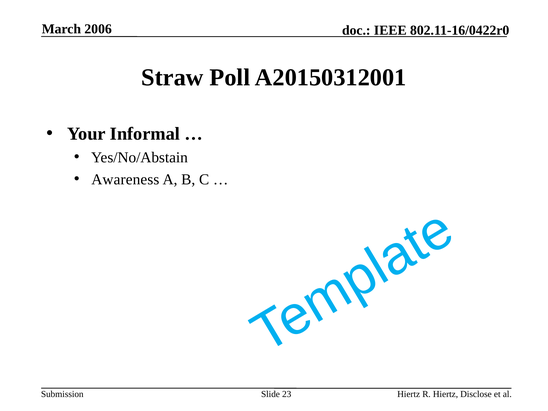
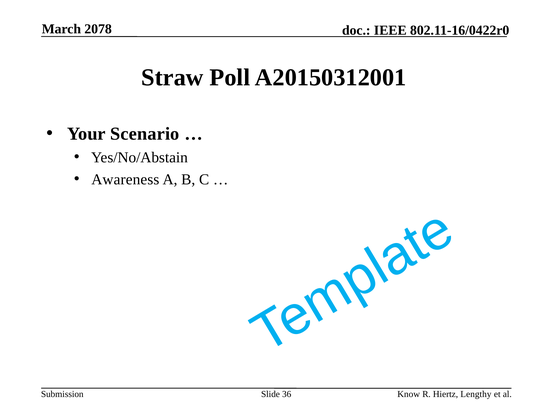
2006: 2006 -> 2078 (98, 29)
Informal: Informal -> Scenario (145, 134)
23: 23 -> 36 (287, 394)
Hiertz: Hiertz -> Know (409, 394)
Disclose: Disclose -> Lengthy (476, 394)
